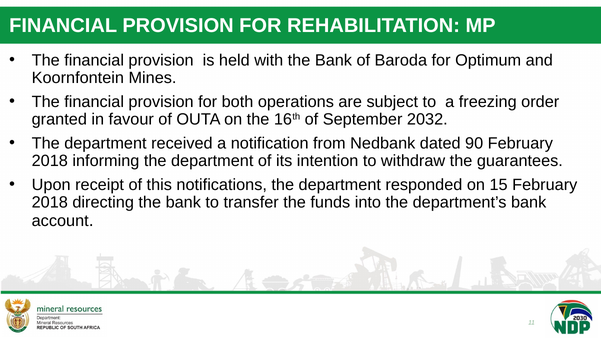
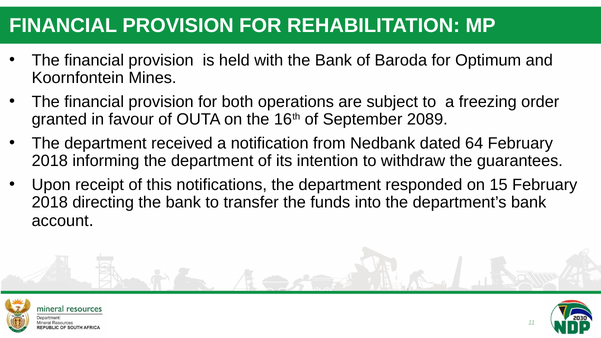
2032: 2032 -> 2089 (427, 119)
90: 90 -> 64 (474, 143)
